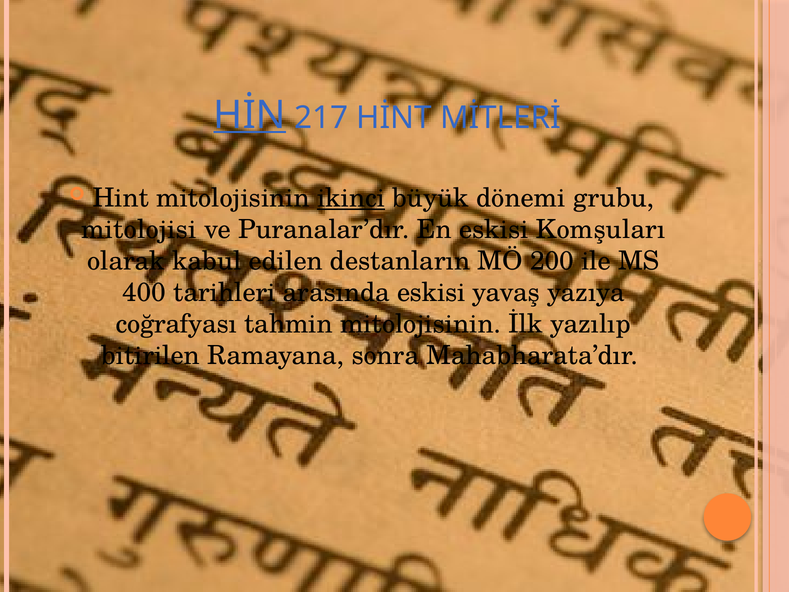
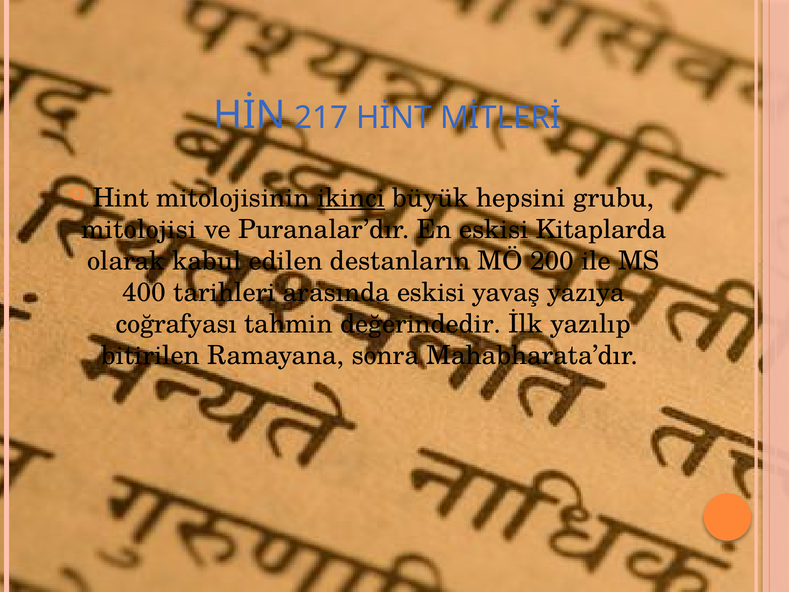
HİN underline: present -> none (250, 115)
dönemi: dönemi -> hepsini (521, 198)
Komşuları: Komşuları -> Kitaplarda (601, 229)
tahmin mitolojisinin: mitolojisinin -> değerindedir (421, 324)
